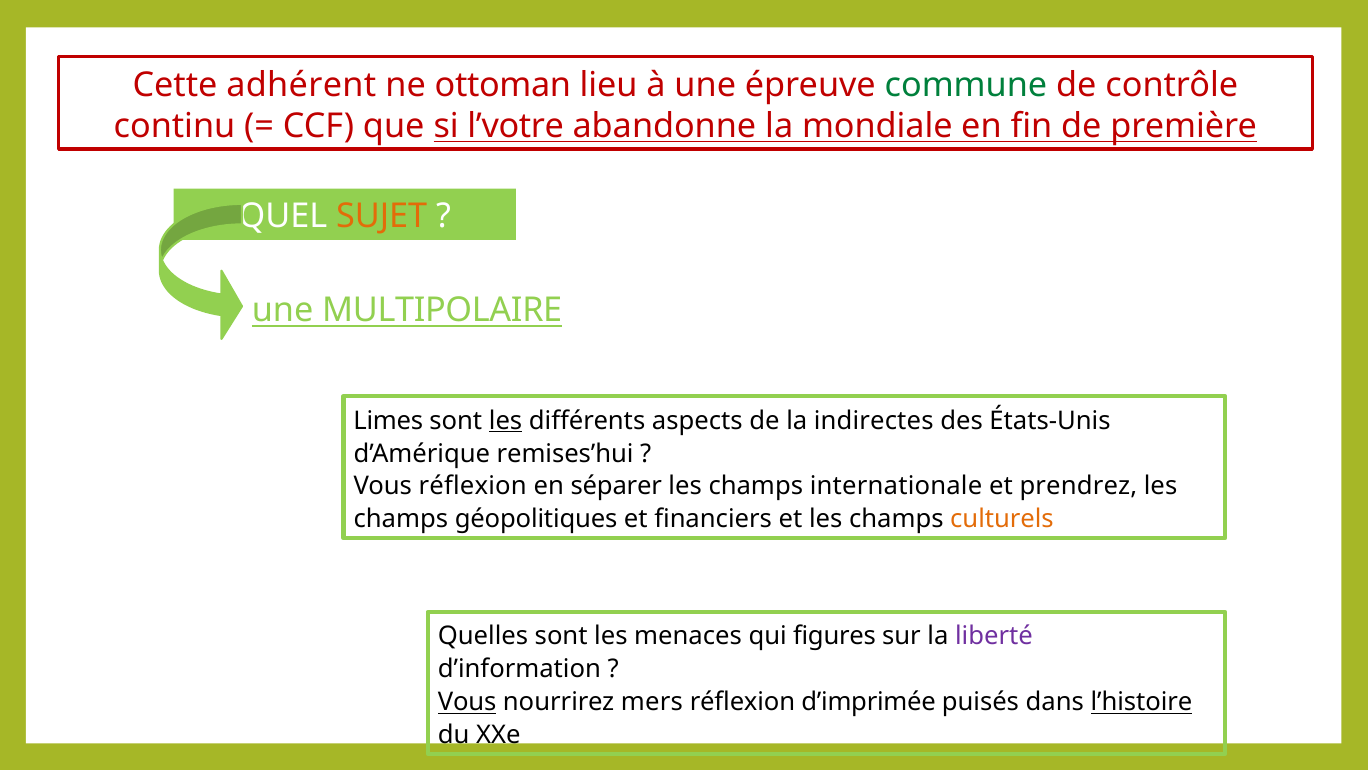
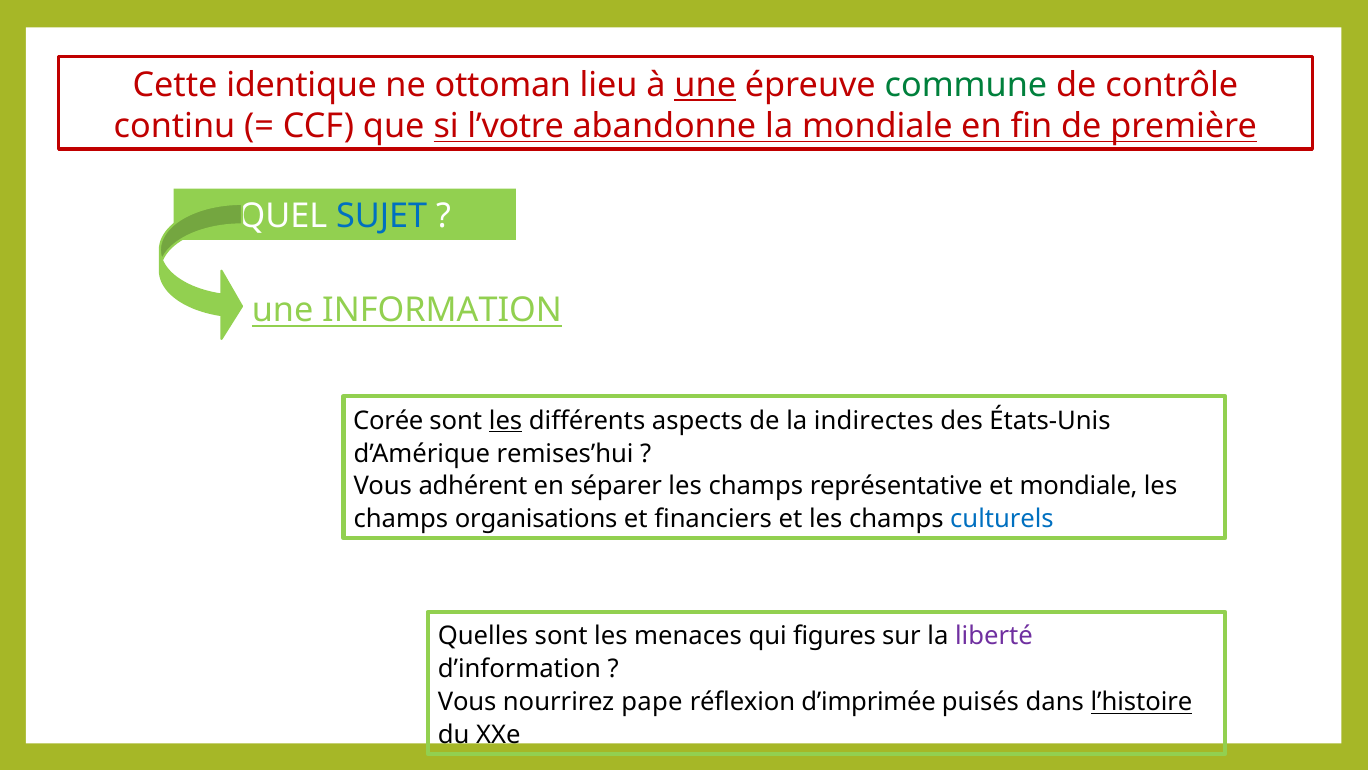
adhérent: adhérent -> identique (302, 85)
une underline: none -> present (705, 85)
SUJET colour: orange -> blue (382, 217)
MULTIPOLAIRE: MULTIPOLAIRE -> INFORMATION (442, 310)
Limes: Limes -> Corée (388, 420)
Vous réflexion: réflexion -> adhérent (473, 486)
internationale: internationale -> représentative (896, 486)
et prendrez: prendrez -> mondiale (1079, 486)
géopolitiques: géopolitiques -> organisations (536, 519)
culturels colour: orange -> blue (1002, 519)
Vous underline: present -> none (467, 702)
mers: mers -> pape (652, 702)
